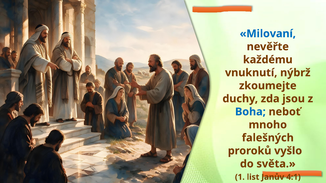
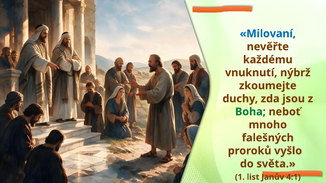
Boha colour: blue -> green (250, 112)
